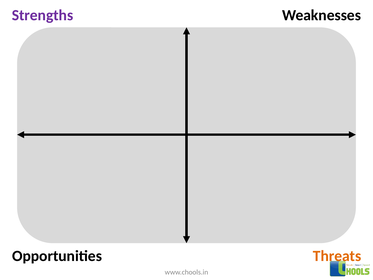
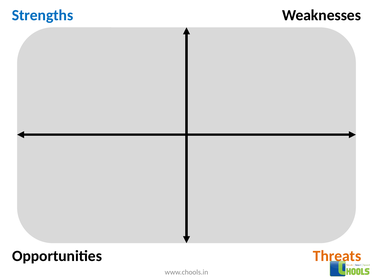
Strengths colour: purple -> blue (42, 15)
